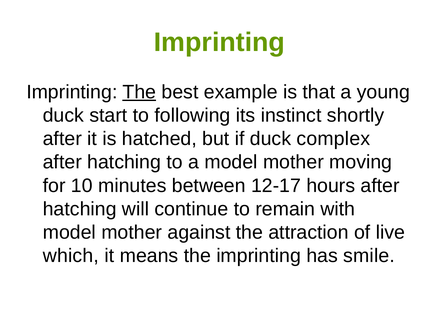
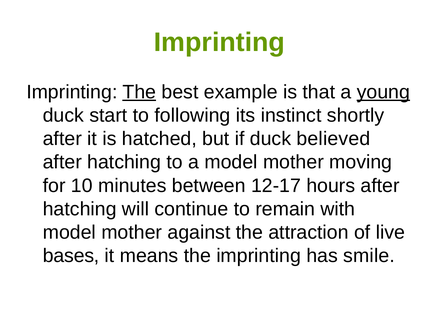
young underline: none -> present (383, 92)
complex: complex -> believed (333, 139)
which: which -> bases (71, 256)
